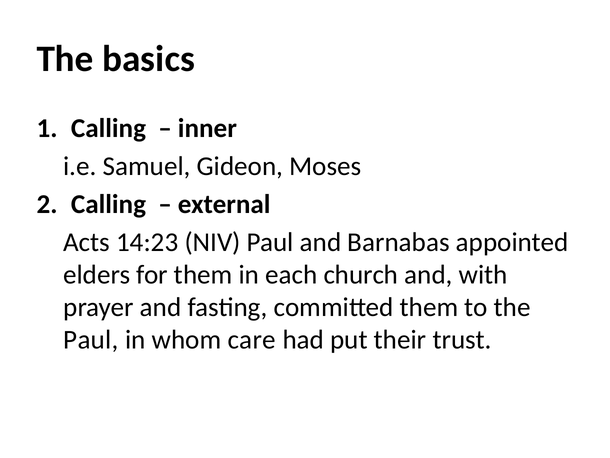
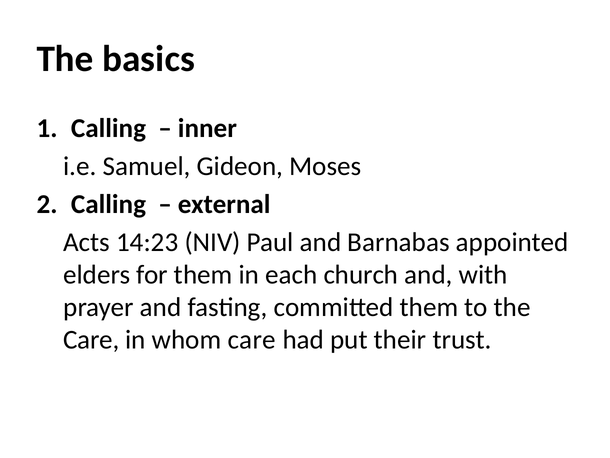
Paul: Paul -> Care (91, 339)
